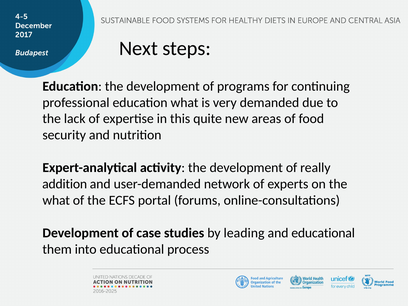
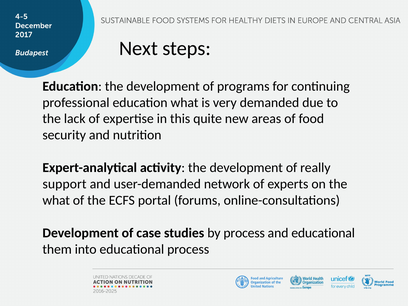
addition: addition -> support (65, 184)
by leading: leading -> process (244, 233)
